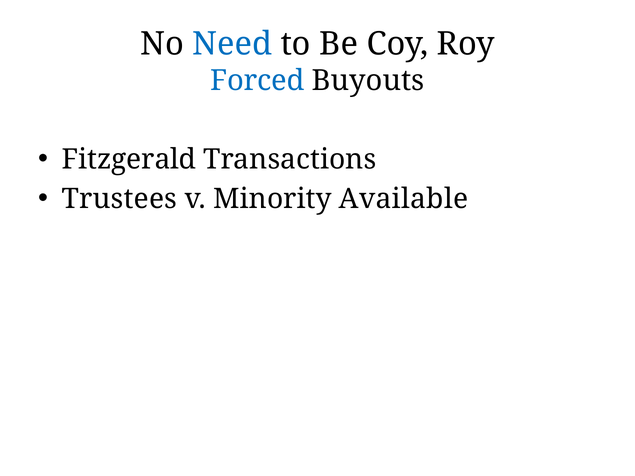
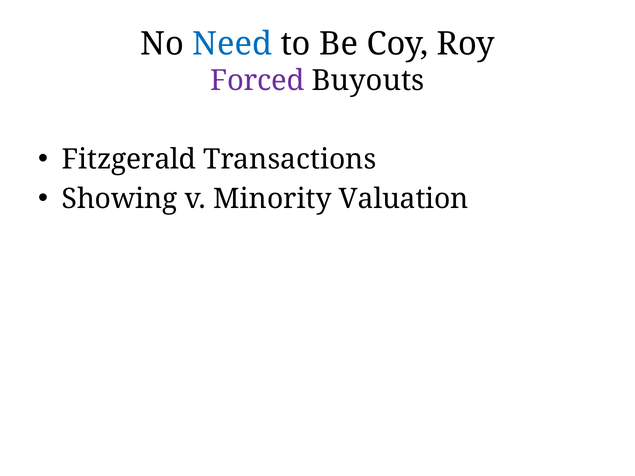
Forced colour: blue -> purple (257, 81)
Trustees: Trustees -> Showing (120, 199)
Available: Available -> Valuation (404, 199)
